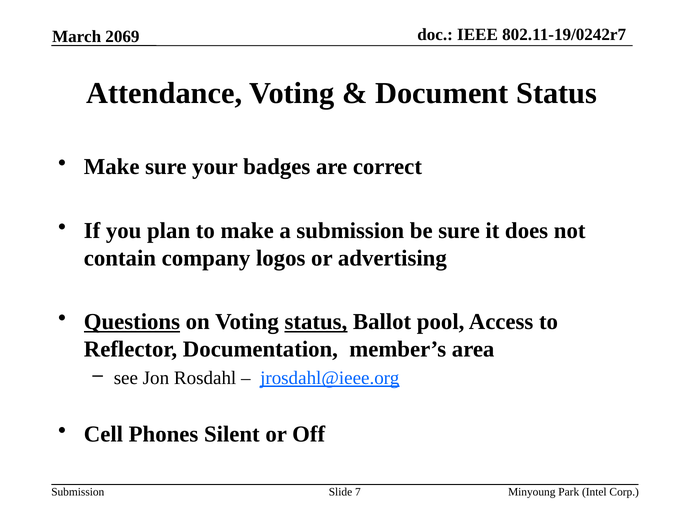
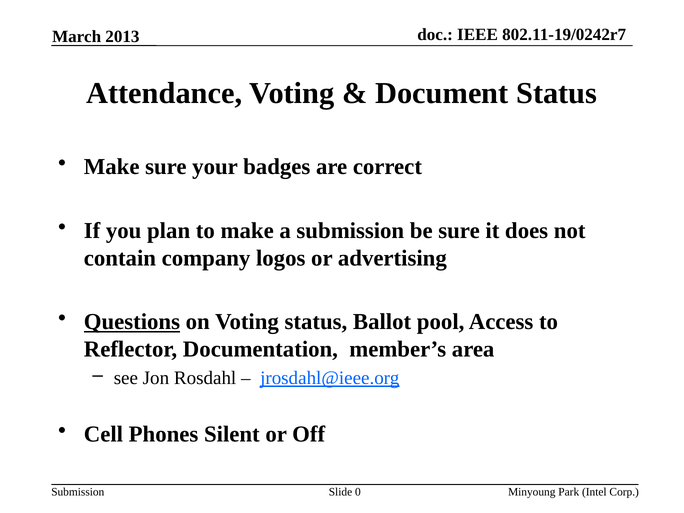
2069: 2069 -> 2013 (122, 37)
status underline: present -> none (316, 322)
7: 7 -> 0 (358, 492)
